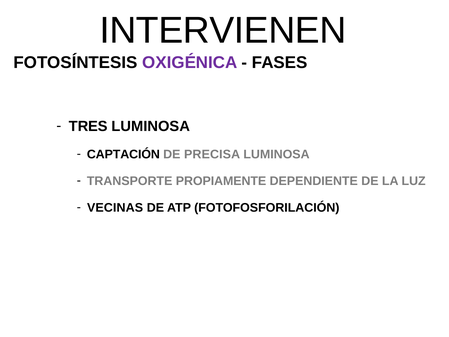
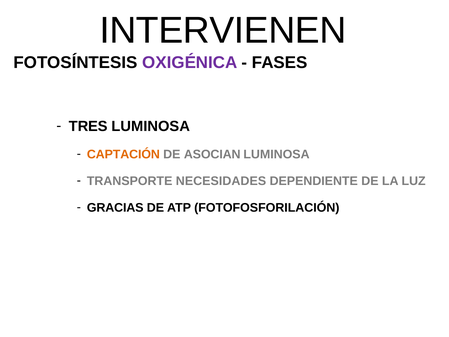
CAPTACIÓN colour: black -> orange (123, 154)
PRECISA: PRECISA -> ASOCIAN (212, 154)
PROPIAMENTE: PROPIAMENTE -> NECESIDADES (221, 181)
VECINAS: VECINAS -> GRACIAS (115, 208)
